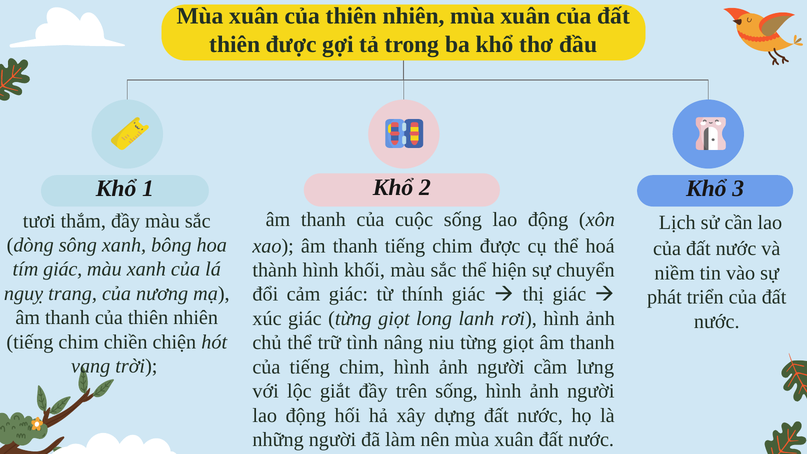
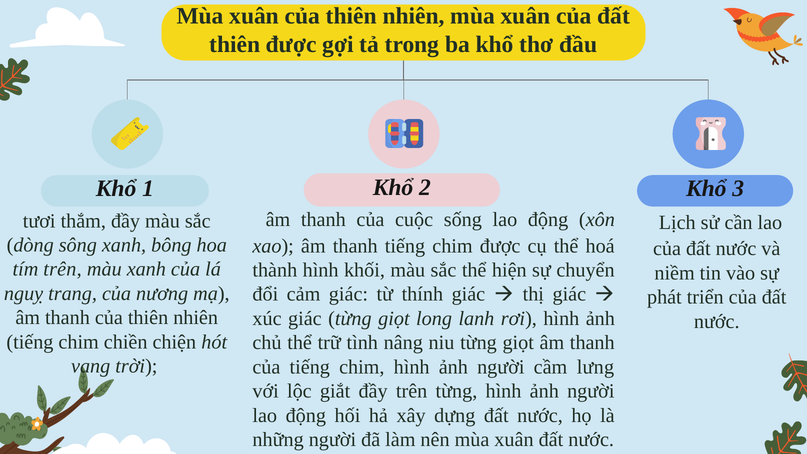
tím giác: giác -> trên (63, 269)
trên sống: sống -> từng (456, 391)
